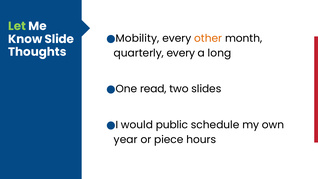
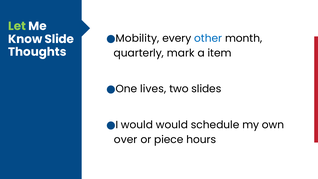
other colour: orange -> blue (208, 38)
quarterly every: every -> mark (181, 53)
long: long -> item (220, 53)
read: read -> lives (153, 89)
would public: public -> would (172, 125)
year: year -> over (126, 139)
